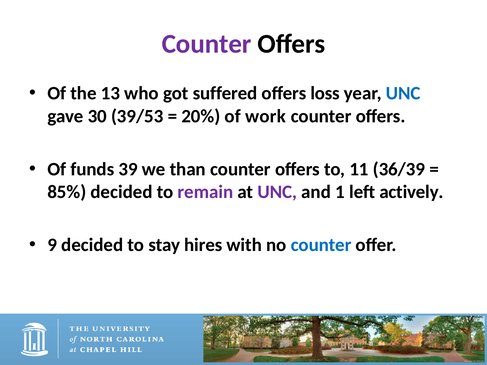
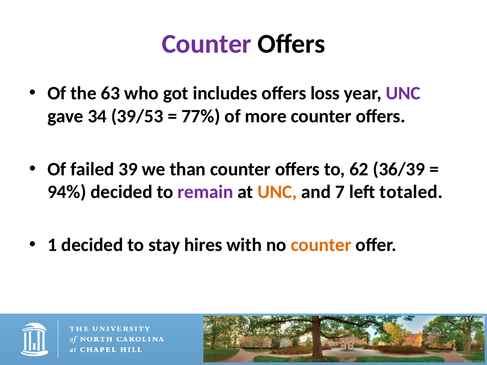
13: 13 -> 63 (110, 93)
suffered: suffered -> includes (225, 93)
UNC colour: blue -> purple (403, 93)
30: 30 -> 34 (97, 116)
20%: 20% -> 77% (201, 116)
work: work -> more (266, 116)
funds: funds -> failed (92, 169)
11: 11 -> 62 (359, 169)
85%: 85% -> 94% (67, 192)
UNC colour: purple -> orange (277, 192)
1: 1 -> 7 (340, 192)
actively: actively -> totaled (411, 192)
9: 9 -> 1 (52, 245)
counter colour: blue -> orange (321, 245)
